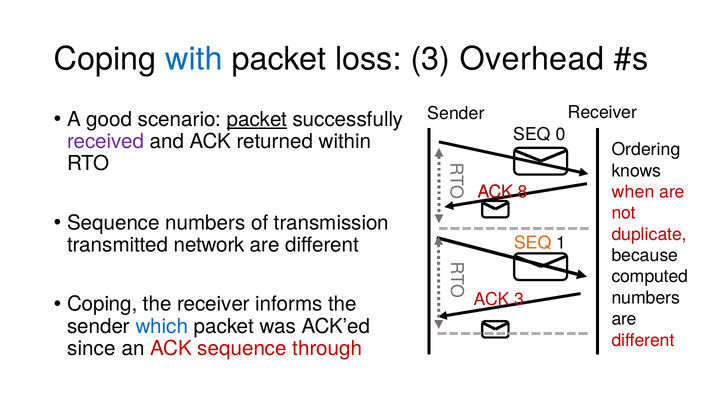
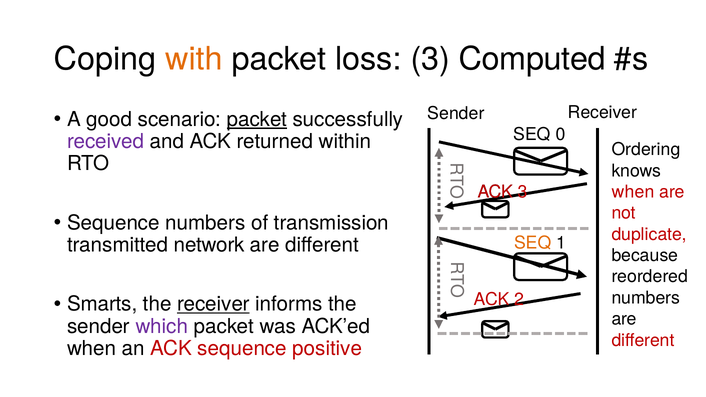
with colour: blue -> orange (194, 59)
Overhead: Overhead -> Computed (532, 59)
8: 8 -> 3 (523, 192)
computed: computed -> reordered (650, 277)
ACK 3: 3 -> 2 (519, 300)
Coping: Coping -> Smarts (102, 304)
receiver underline: none -> present (213, 304)
which colour: blue -> purple (162, 326)
since: since -> when (92, 349)
through: through -> positive (327, 349)
